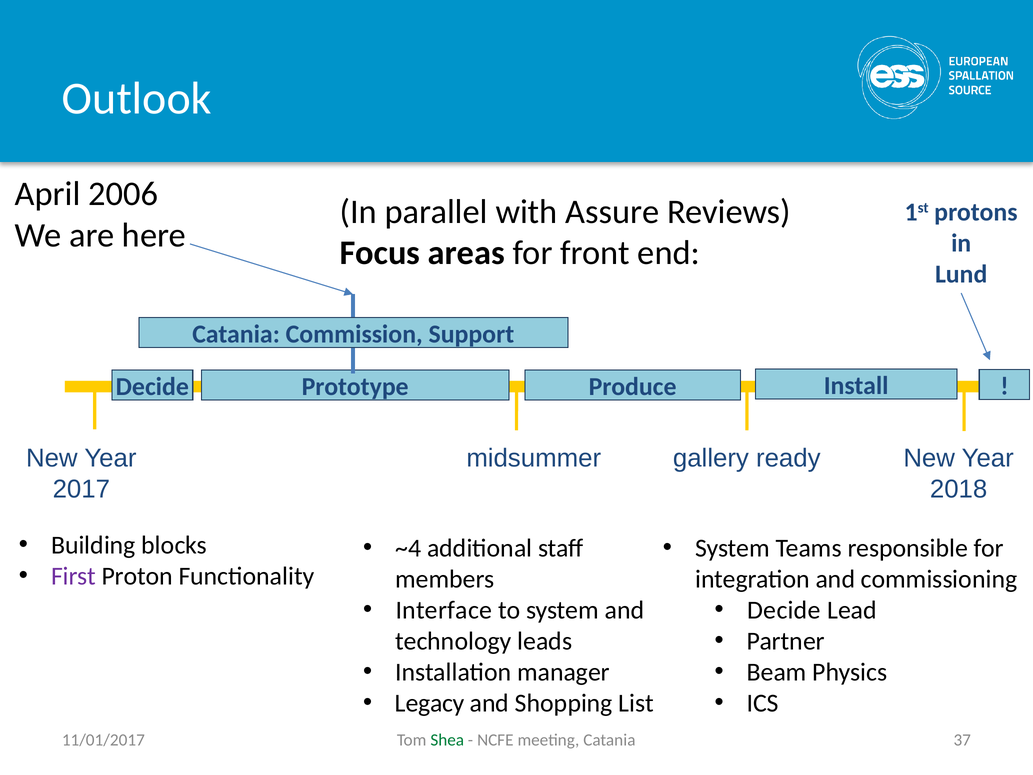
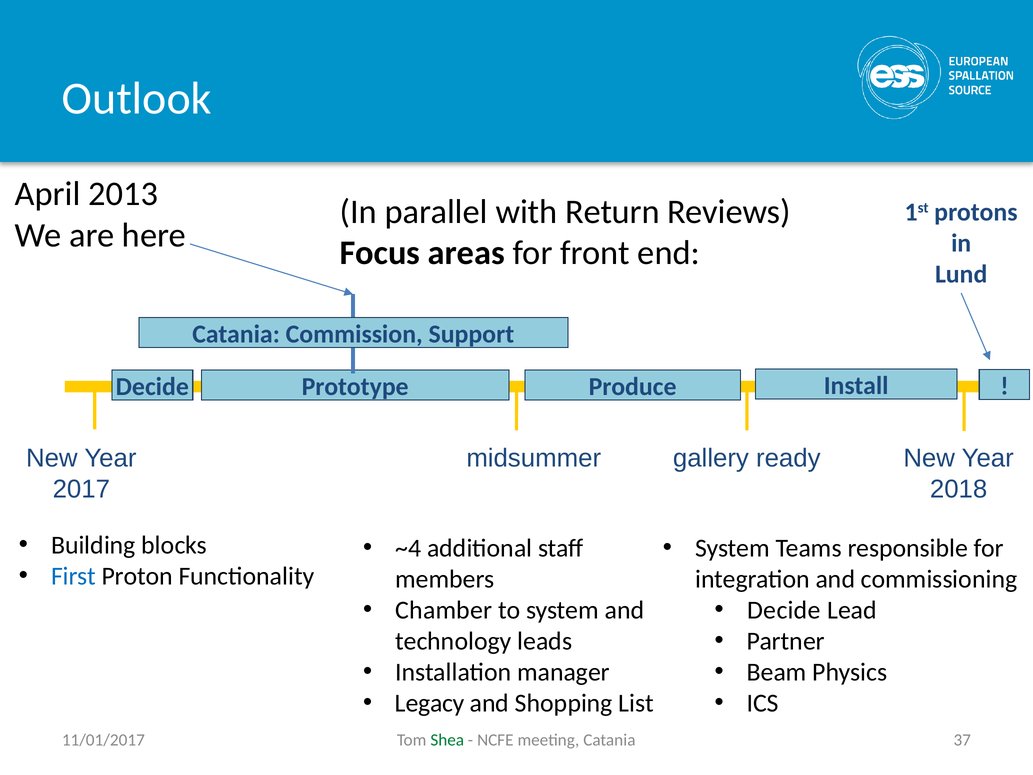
2006: 2006 -> 2013 (123, 194)
Assure: Assure -> Return (613, 212)
First colour: purple -> blue (74, 576)
Interface: Interface -> Chamber (444, 610)
